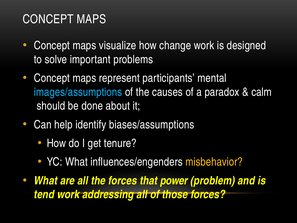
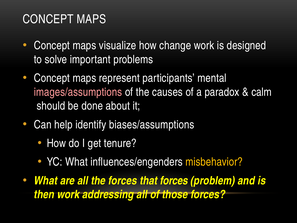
images/assumptions colour: light blue -> pink (78, 92)
that power: power -> forces (174, 180)
tend: tend -> then (44, 194)
